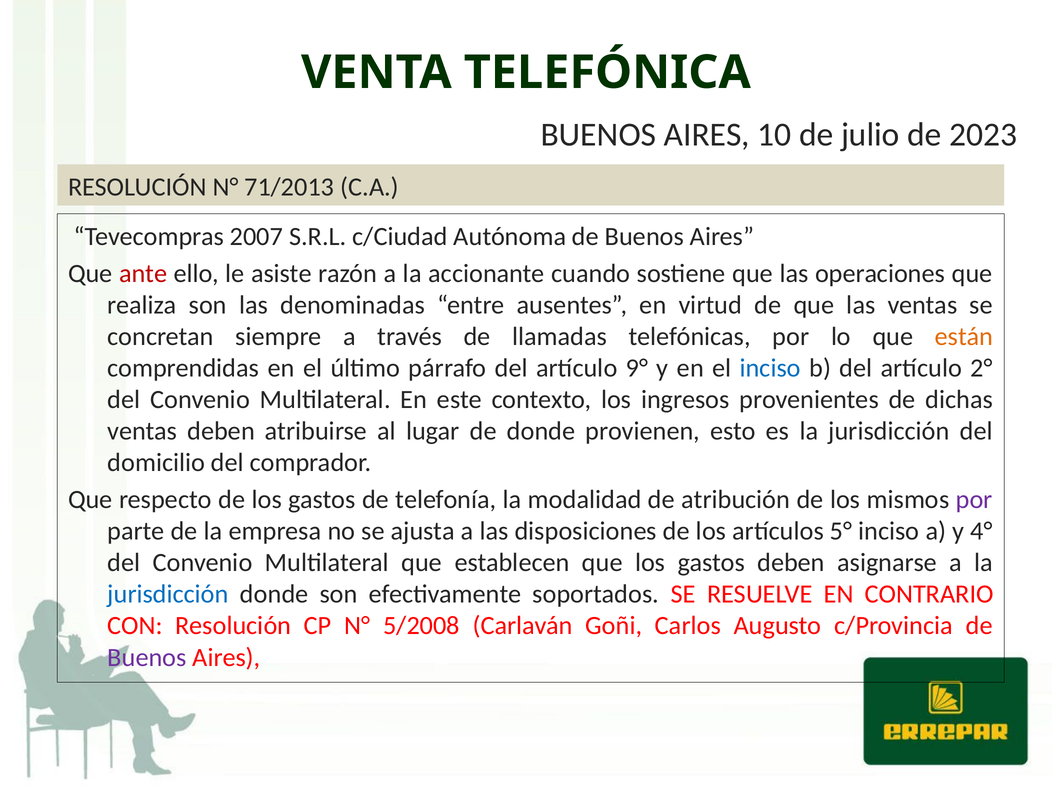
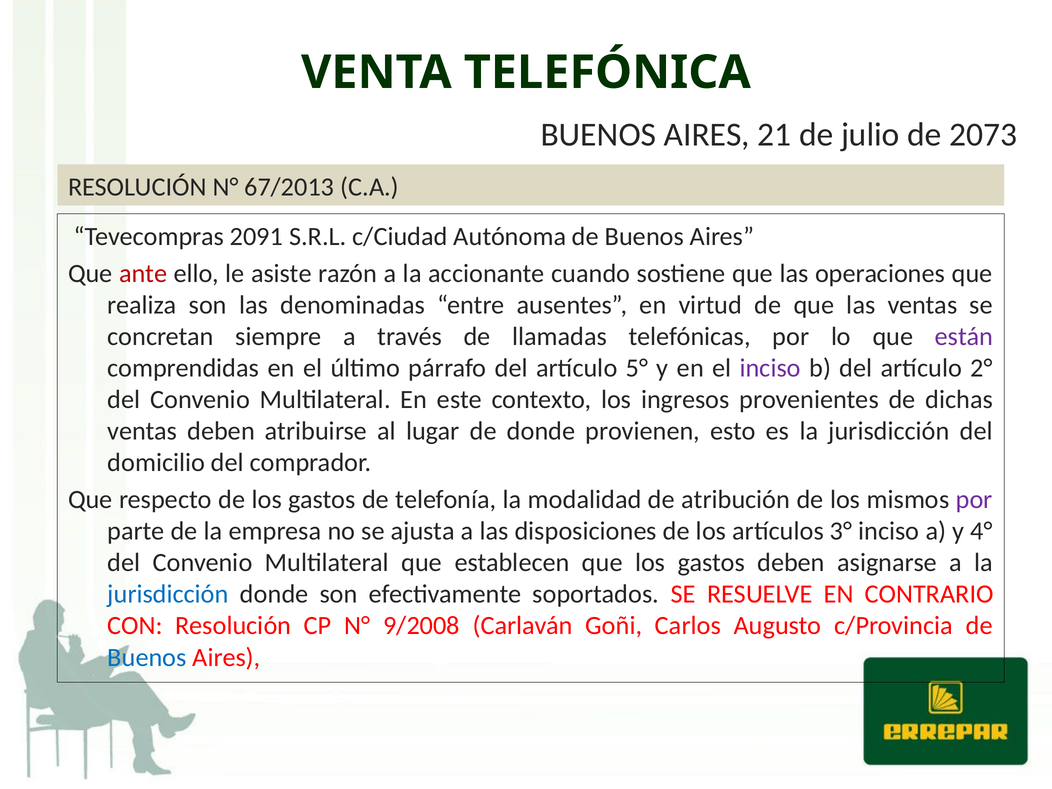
10: 10 -> 21 (774, 135)
2023: 2023 -> 2073 (983, 135)
71/2013: 71/2013 -> 67/2013 (289, 187)
2007: 2007 -> 2091 (256, 237)
están colour: orange -> purple (964, 336)
9°: 9° -> 5° (637, 368)
inciso colour: blue -> purple (770, 368)
5°: 5° -> 3° (841, 531)
5/2008: 5/2008 -> 9/2008 (421, 626)
Buenos colour: purple -> blue (147, 657)
